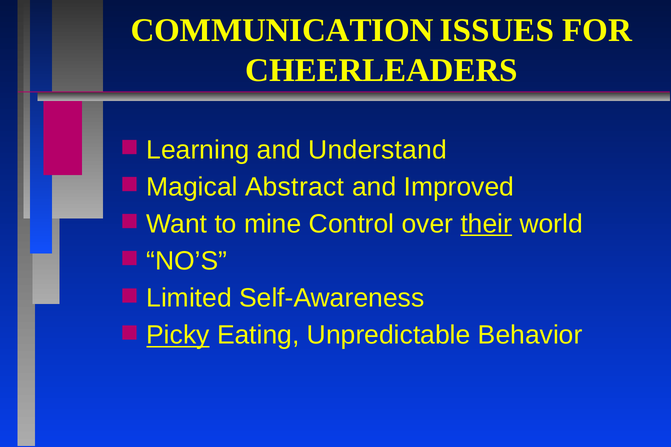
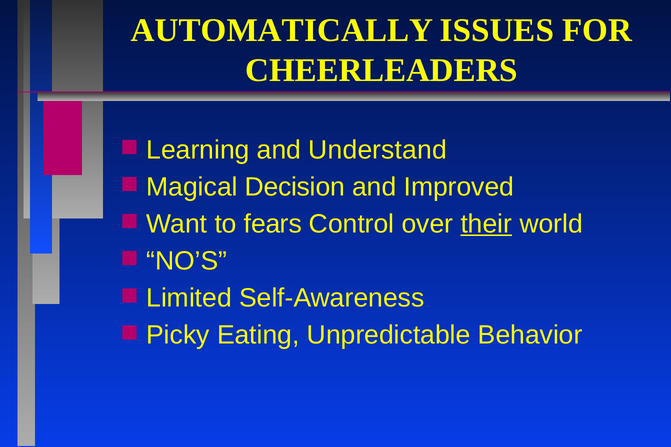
COMMUNICATION: COMMUNICATION -> AUTOMATICALLY (282, 30)
Abstract: Abstract -> Decision (295, 187)
mine: mine -> fears (273, 224)
Picky underline: present -> none (178, 335)
